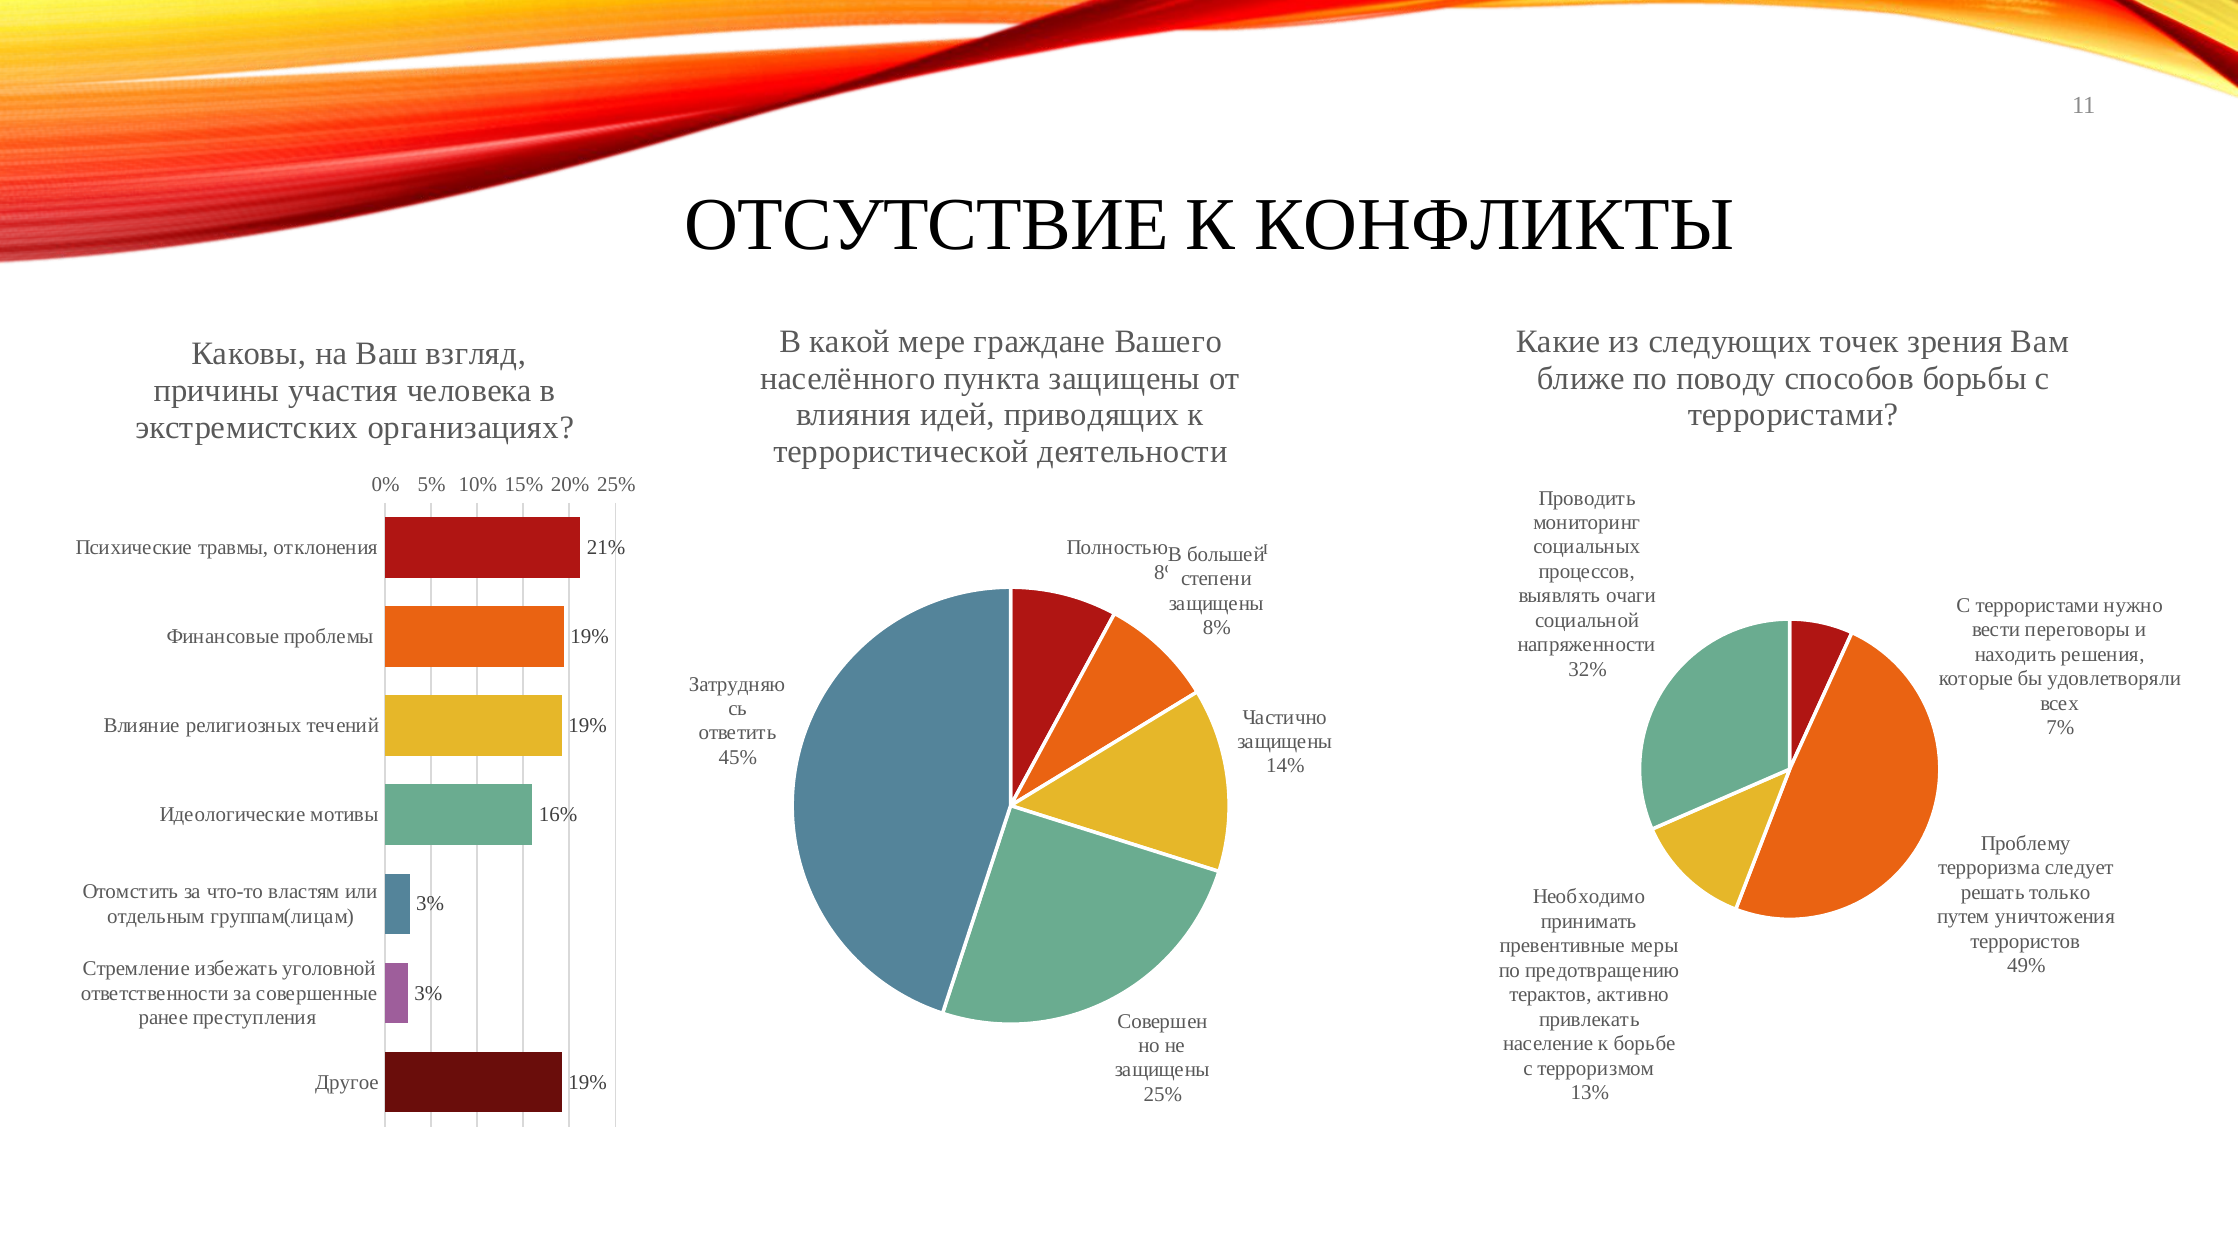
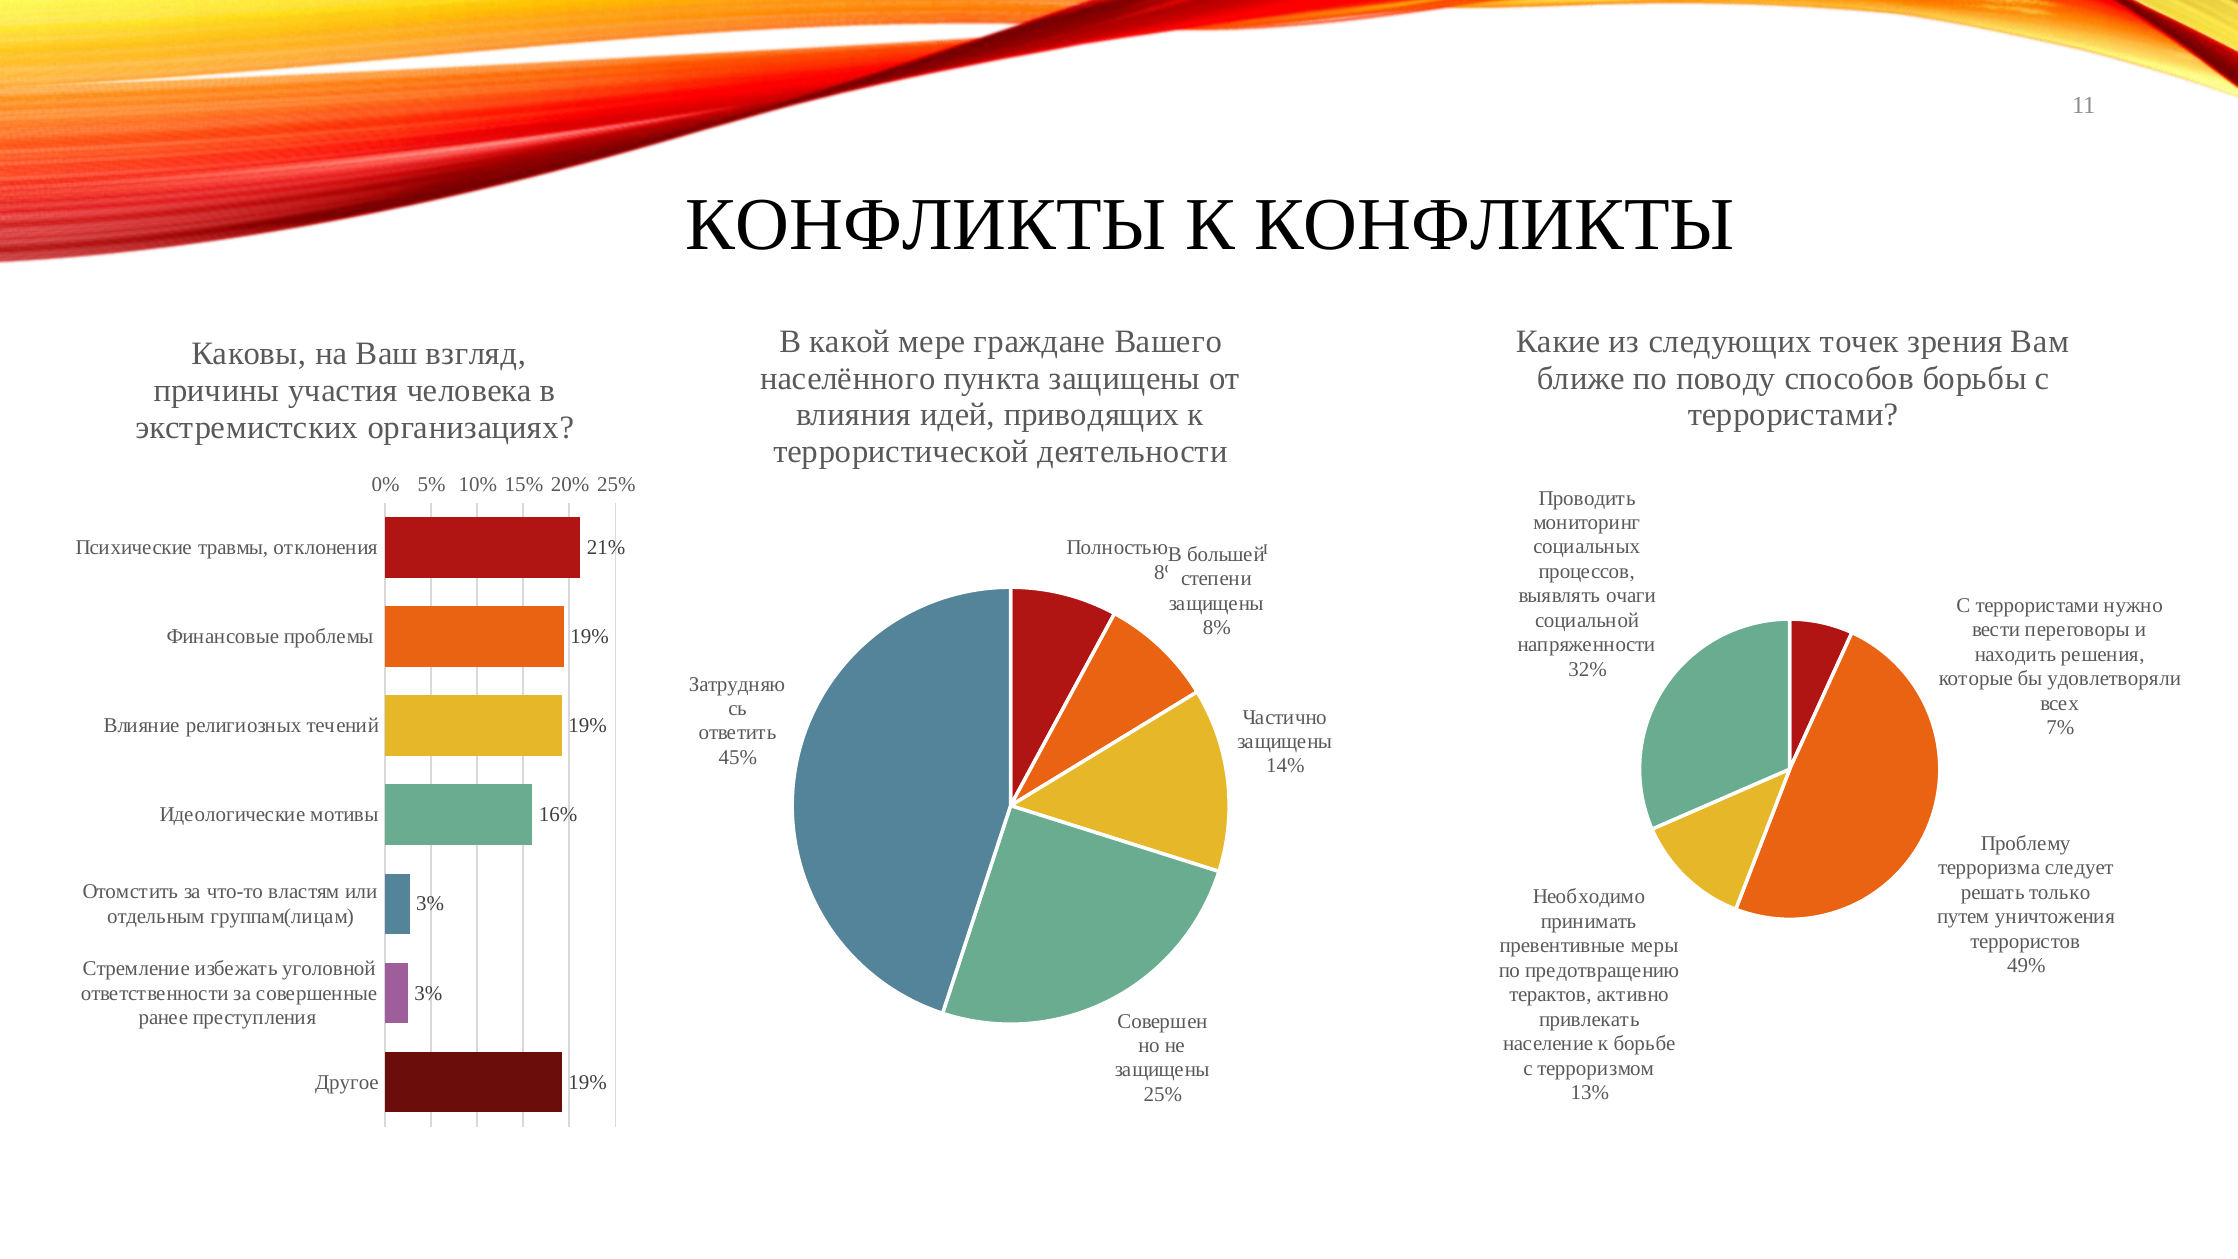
ОТСУТСТВИЕ: ОТСУТСТВИЕ -> КОНФЛИКТЫ (926, 224)
